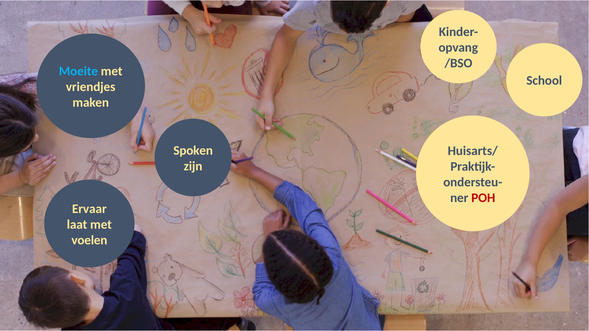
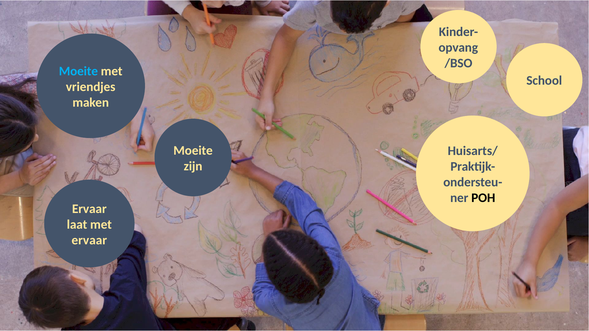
Spoken: Spoken -> Moeite (193, 151)
POH colour: red -> black (483, 198)
voelen: voelen -> ervaar (89, 240)
